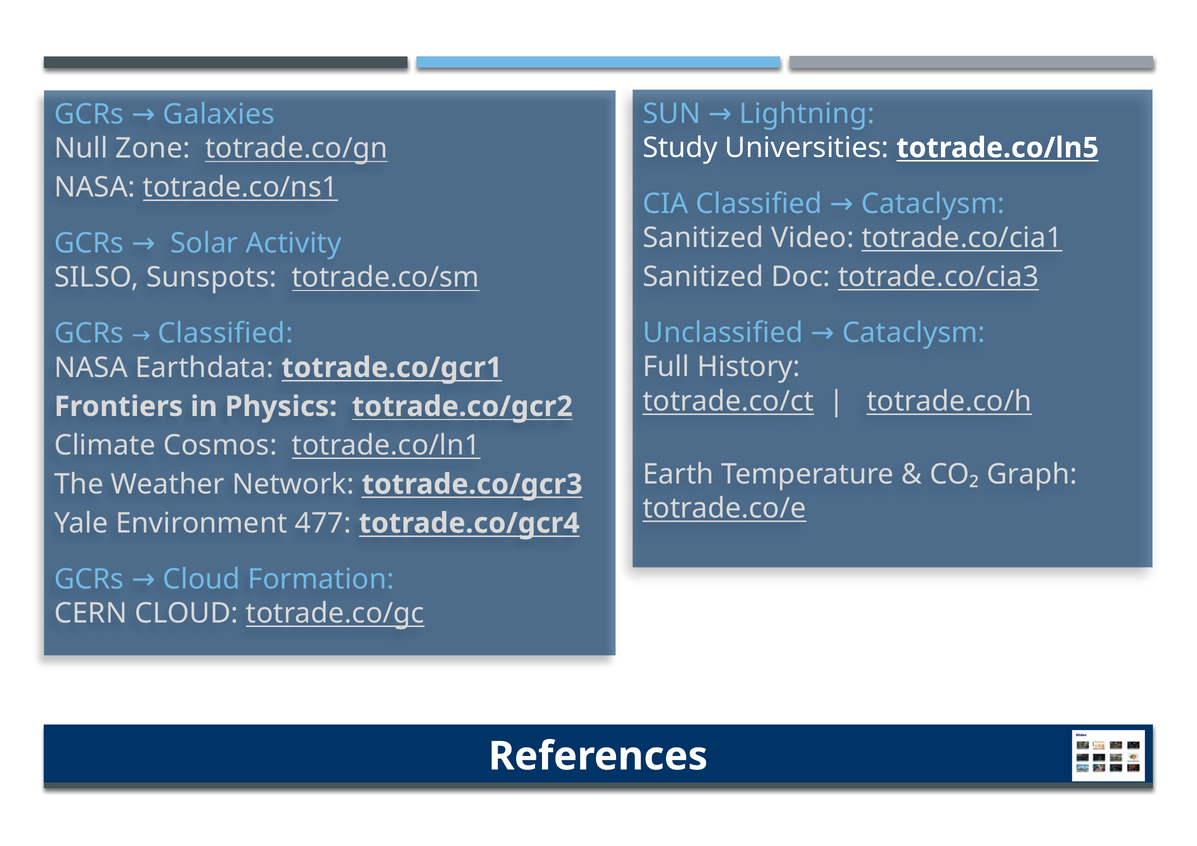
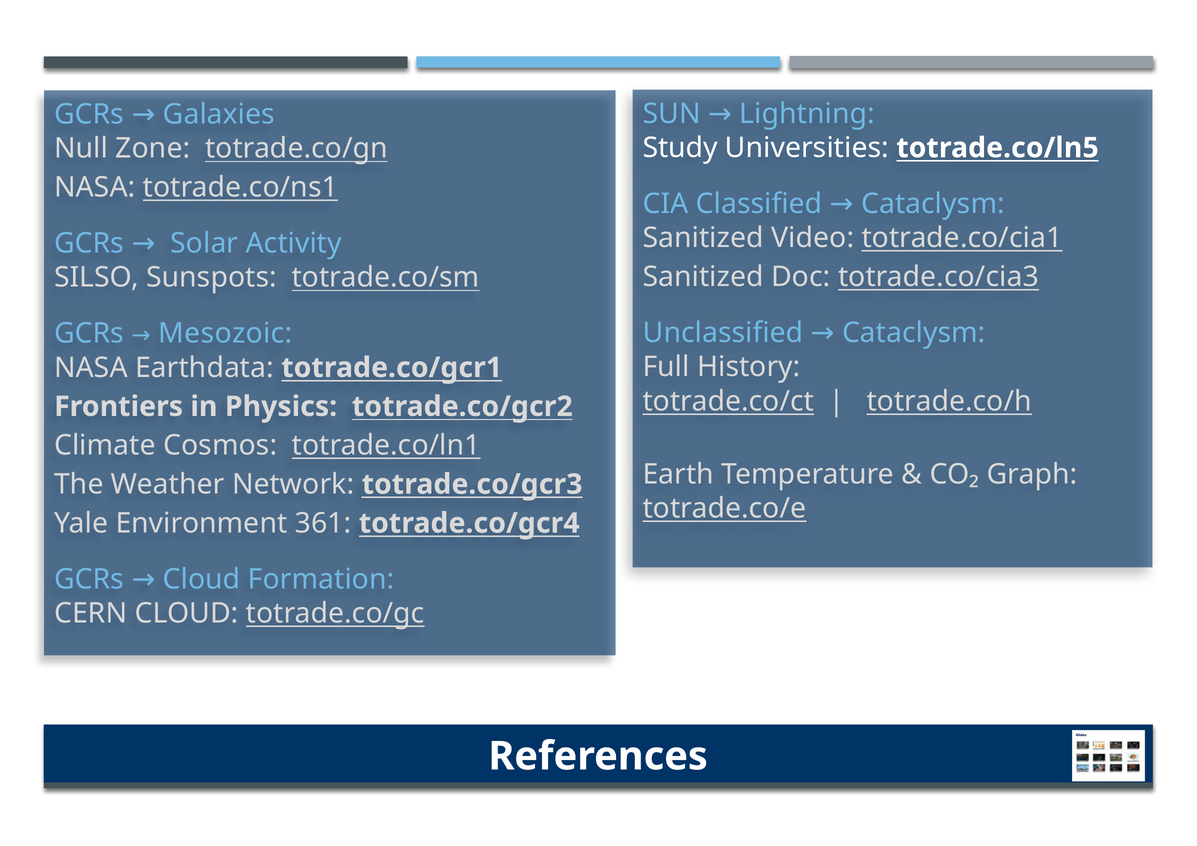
Classified: Classified -> Mesozoic (225, 333)
477: 477 -> 361 (323, 523)
